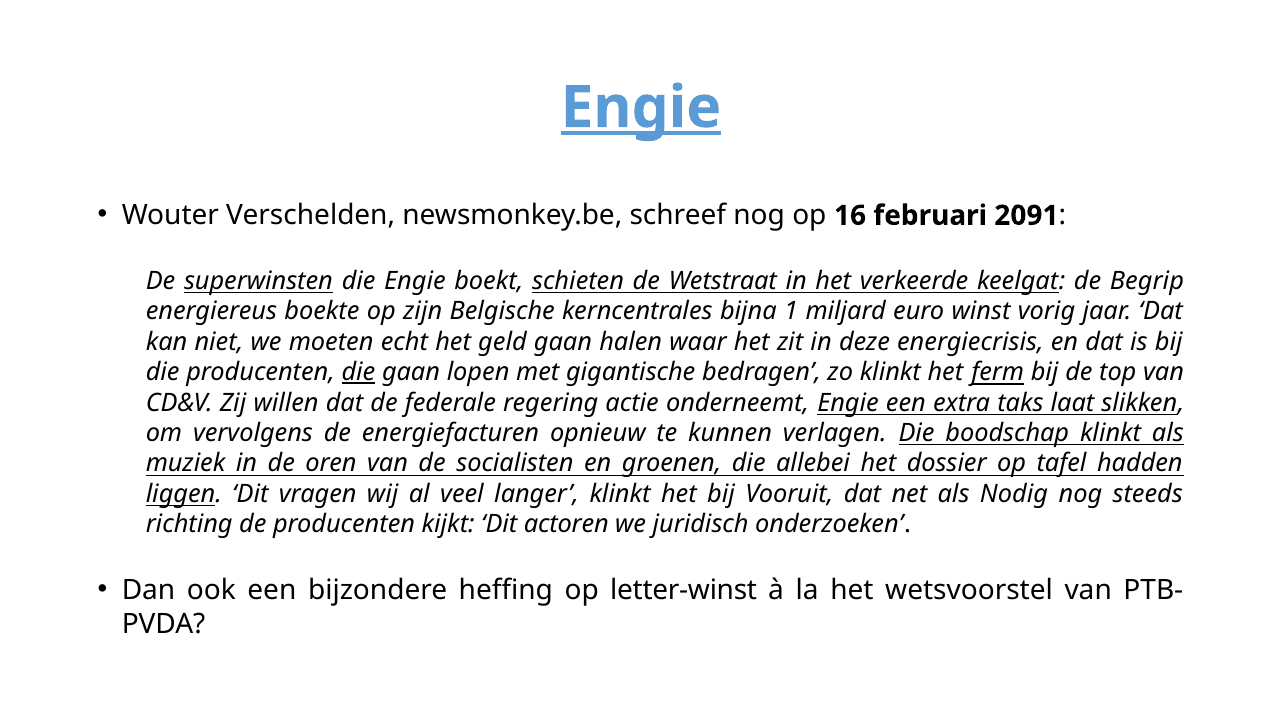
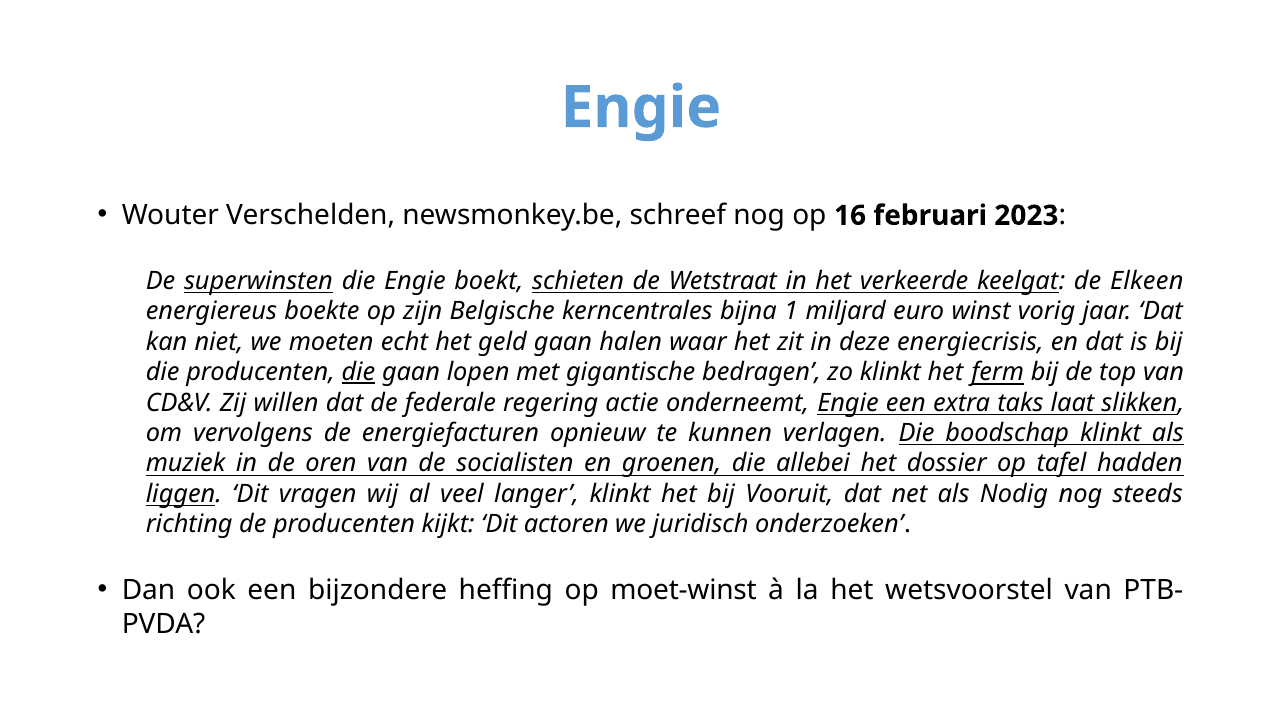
Engie underline: present -> none (641, 108)
2091: 2091 -> 2023 (1026, 216)
Begrip: Begrip -> Elkeen (1147, 281)
letter-winst: letter-winst -> moet-winst (684, 590)
